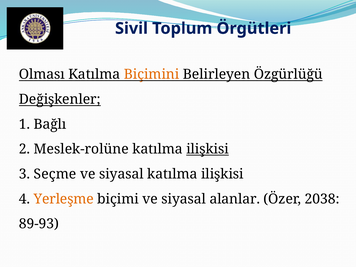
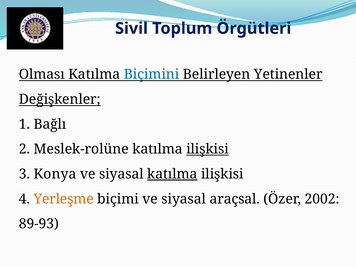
Biçimini colour: orange -> blue (152, 74)
Özgürlüğü: Özgürlüğü -> Yetinenler (288, 74)
Seçme: Seçme -> Konya (55, 174)
katılma underline: none -> present (172, 174)
alanlar: alanlar -> araçsal (235, 199)
2038: 2038 -> 2002 (322, 199)
